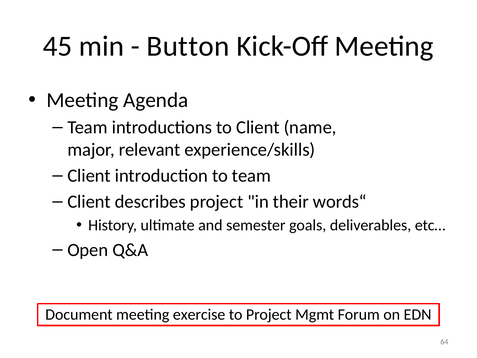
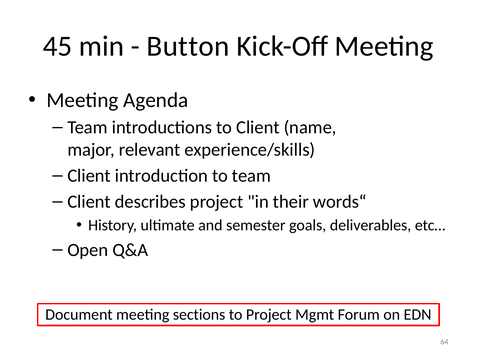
exercise: exercise -> sections (199, 314)
